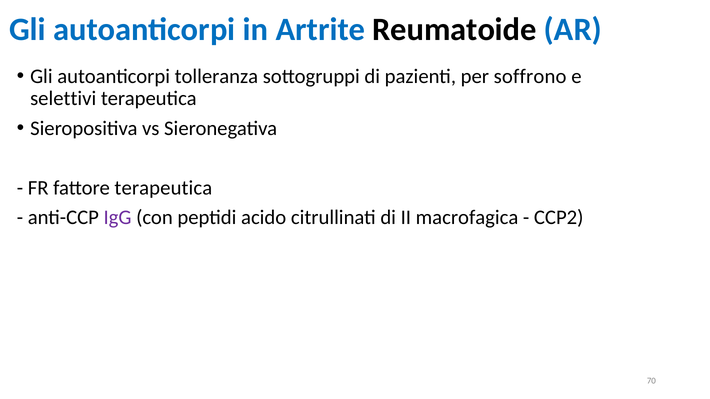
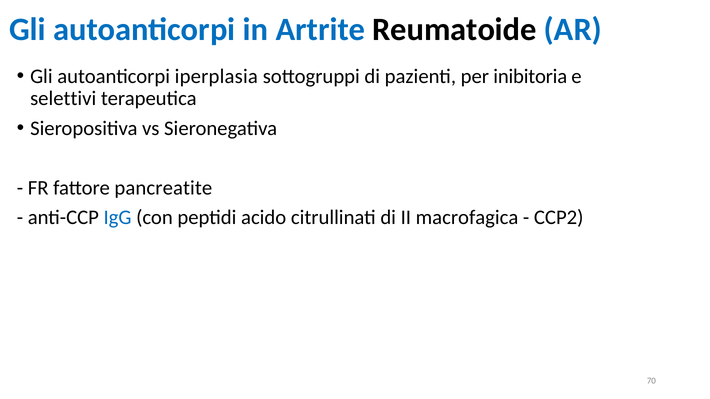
tolleranza: tolleranza -> iperplasia (216, 76)
soffrono: soffrono -> inibitoria (530, 76)
fattore terapeutica: terapeutica -> pancreatite (163, 188)
IgG colour: purple -> blue (118, 218)
